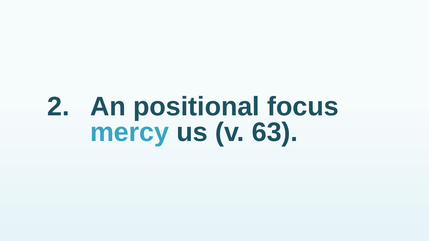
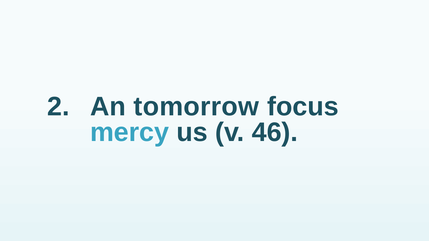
positional: positional -> tomorrow (196, 107)
63: 63 -> 46 (275, 132)
